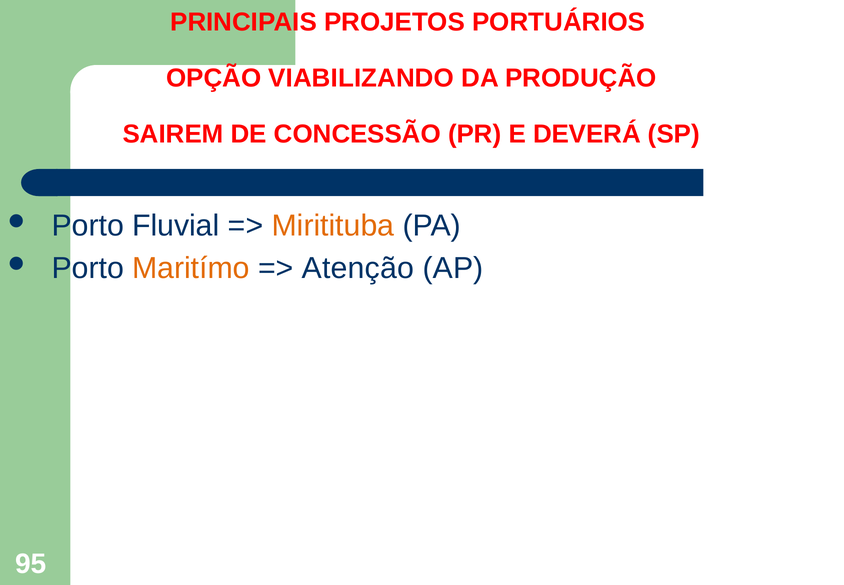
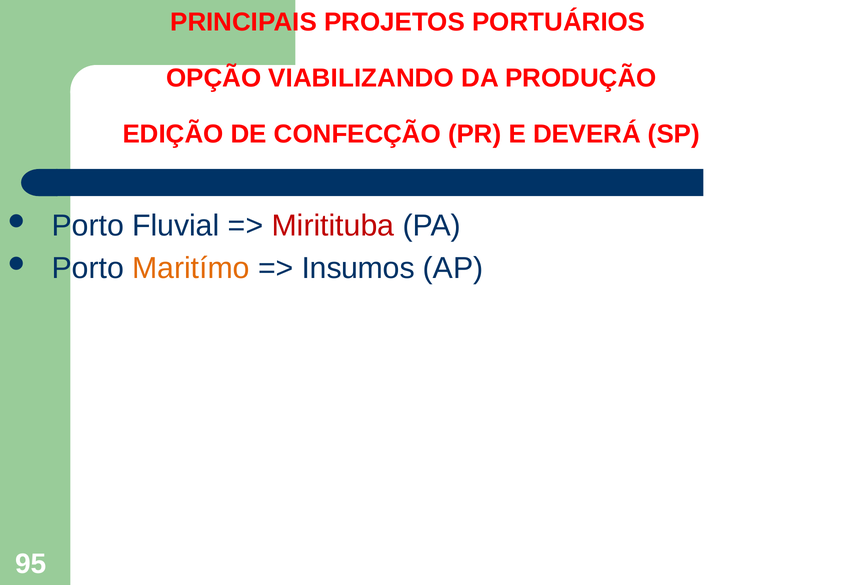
SAIREM: SAIREM -> EDIÇÃO (173, 134)
CONCESSÃO: CONCESSÃO -> CONFECÇÃO (357, 134)
Miritituba colour: orange -> red (333, 225)
Atenção: Atenção -> Insumos (358, 268)
